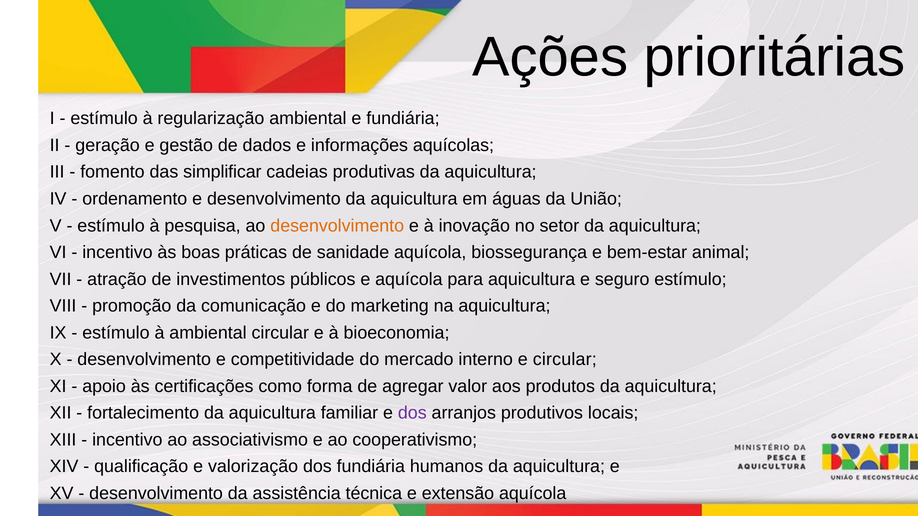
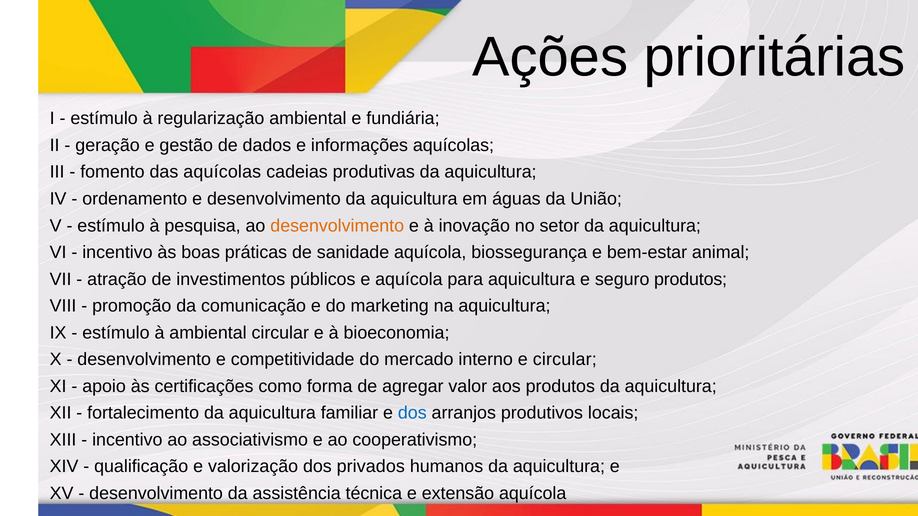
das simplificar: simplificar -> aquícolas (222, 172)
seguro estímulo: estímulo -> produtos (691, 279)
dos colour: purple -> blue (412, 413)
dos fundiária: fundiária -> privados (371, 467)
